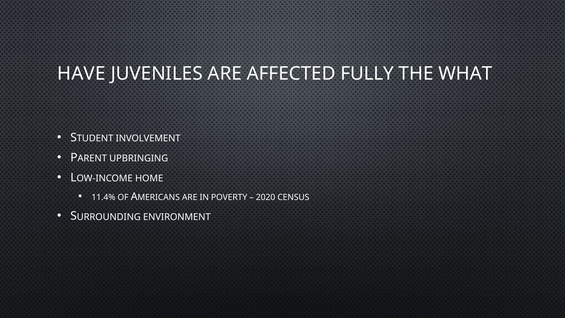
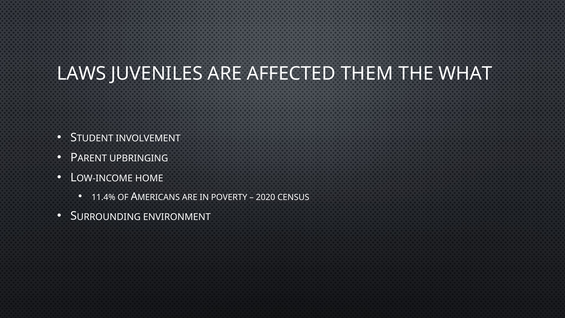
HAVE: HAVE -> LAWS (82, 74)
FULLY: FULLY -> THEM (367, 74)
